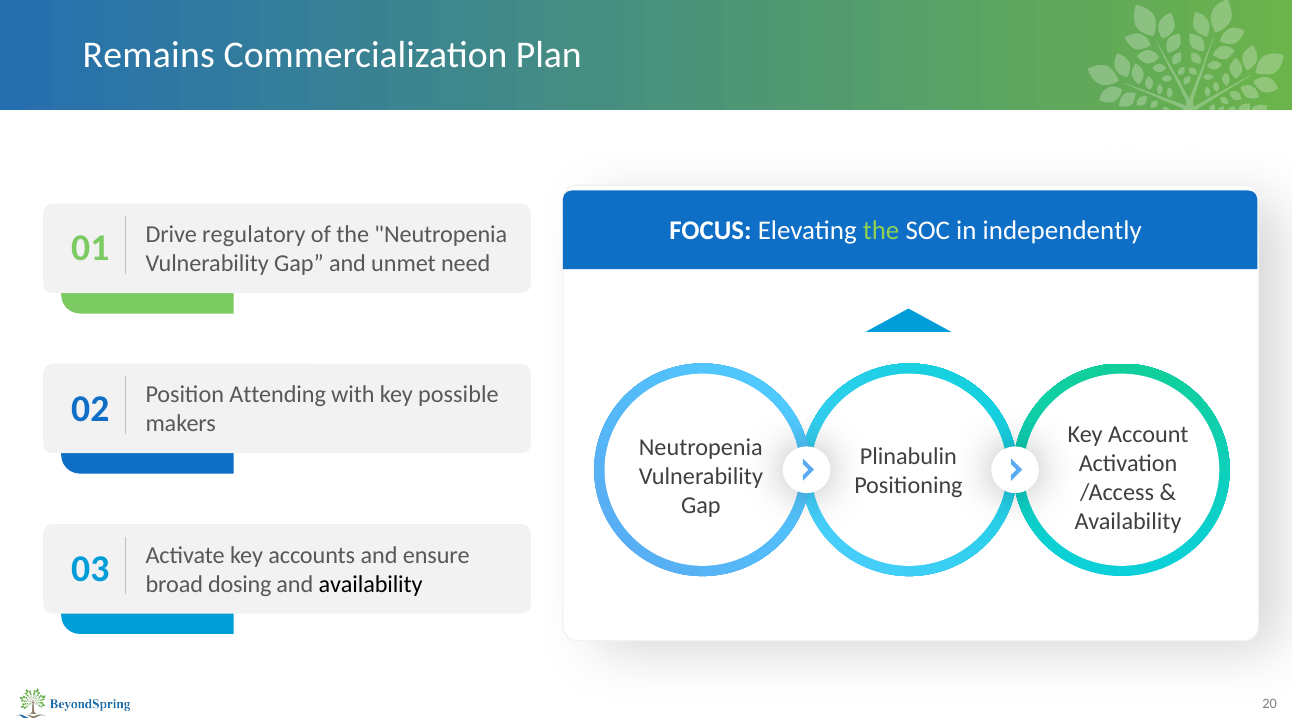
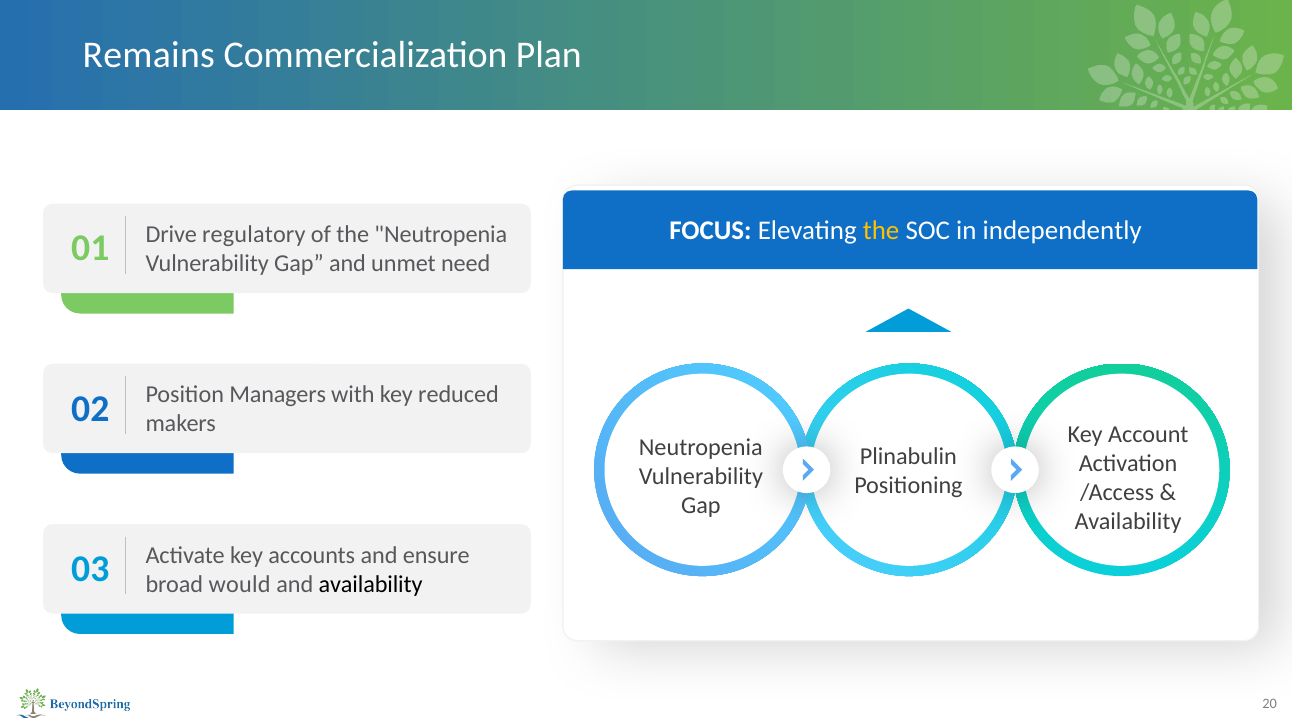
the colour: light green -> yellow (881, 231)
Attending: Attending -> Managers (278, 395)
possible: possible -> reduced (458, 395)
dosing: dosing -> would (240, 584)
